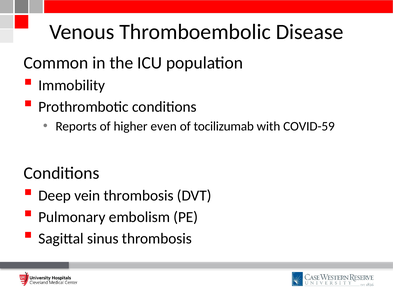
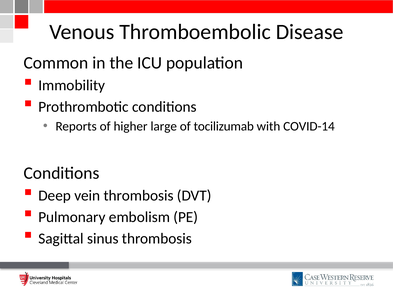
even: even -> large (164, 126)
COVID-59: COVID-59 -> COVID-14 (309, 126)
